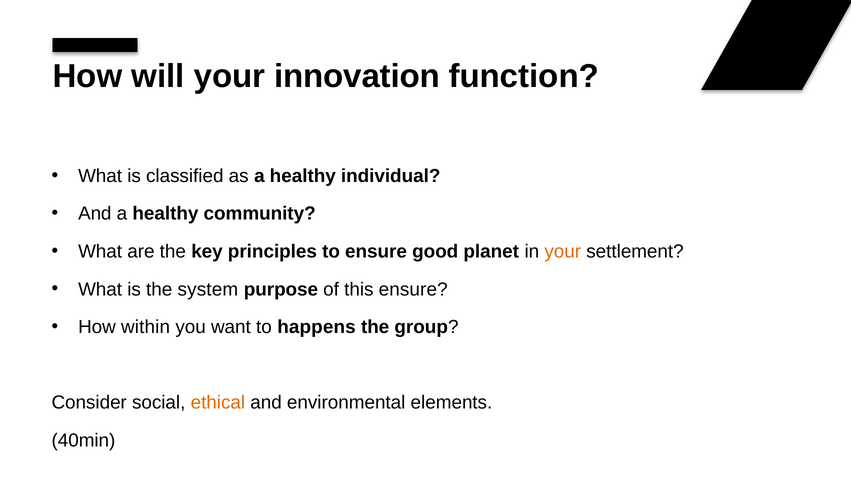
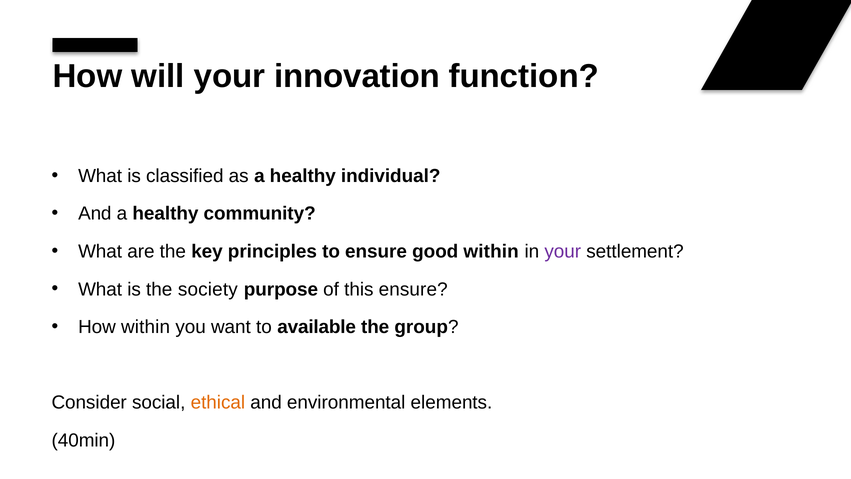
good planet: planet -> within (491, 251)
your colour: orange -> purple (563, 251)
system: system -> society (208, 289)
happens: happens -> available (317, 327)
